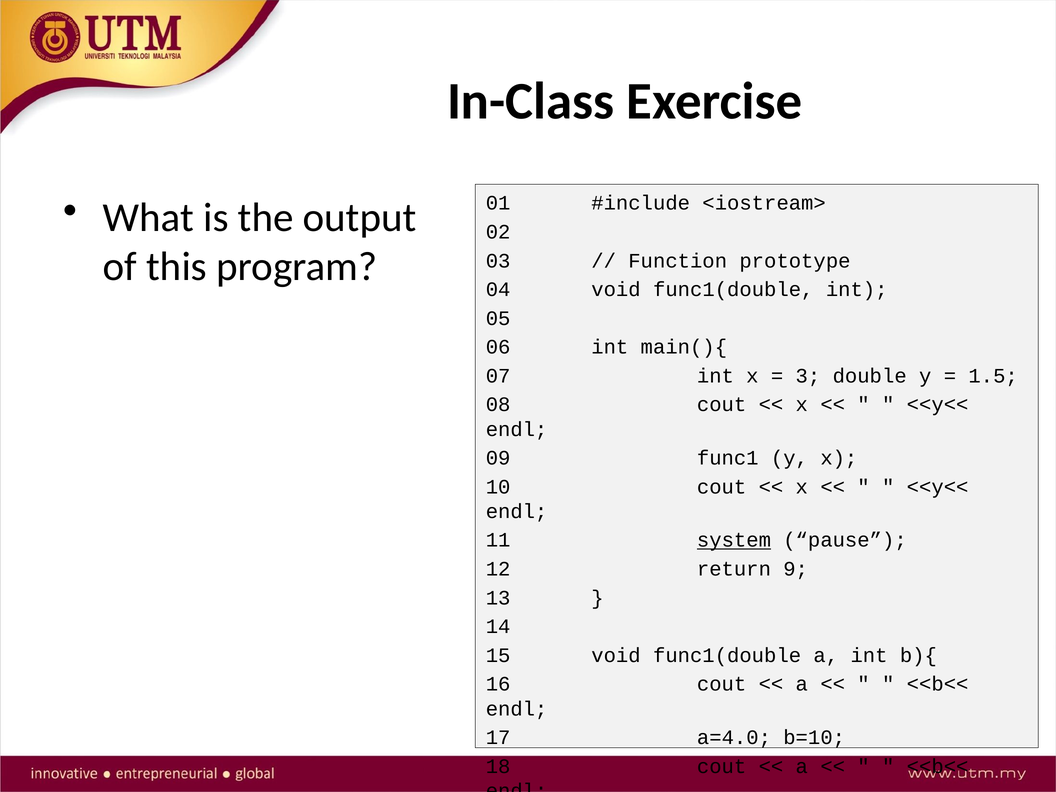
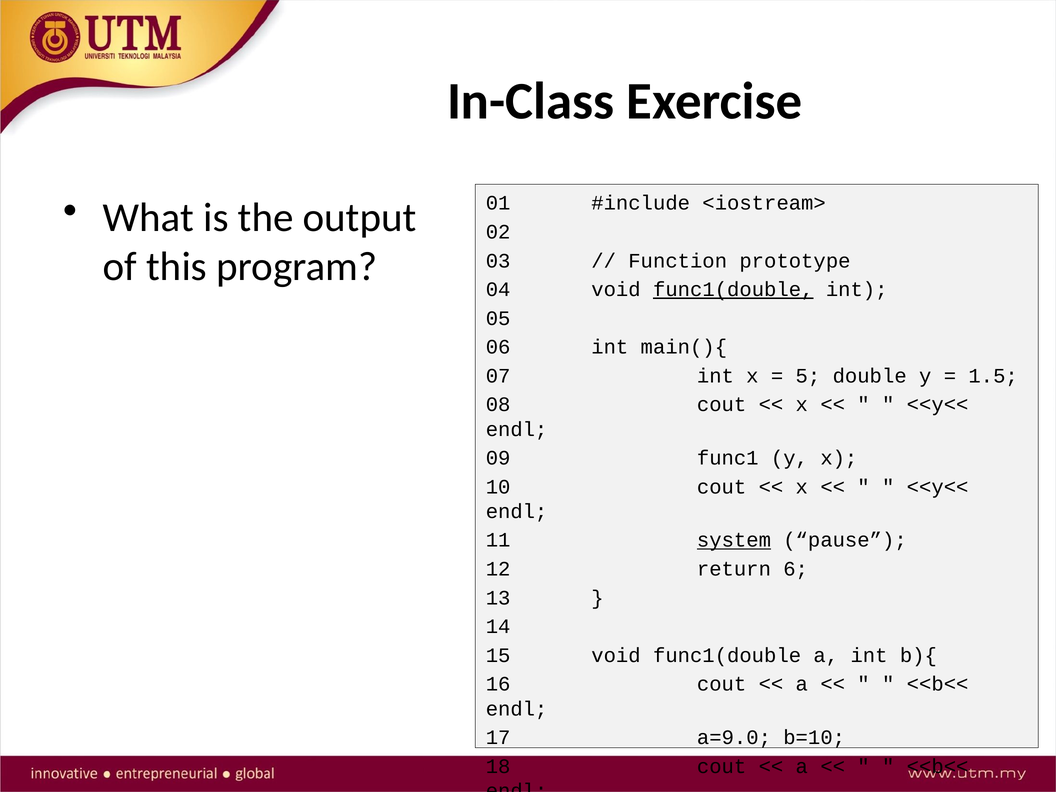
func1(double underline: none -> present (733, 290)
3: 3 -> 5 (808, 376)
9: 9 -> 6 (796, 569)
a=4.0: a=4.0 -> a=9.0 (734, 737)
